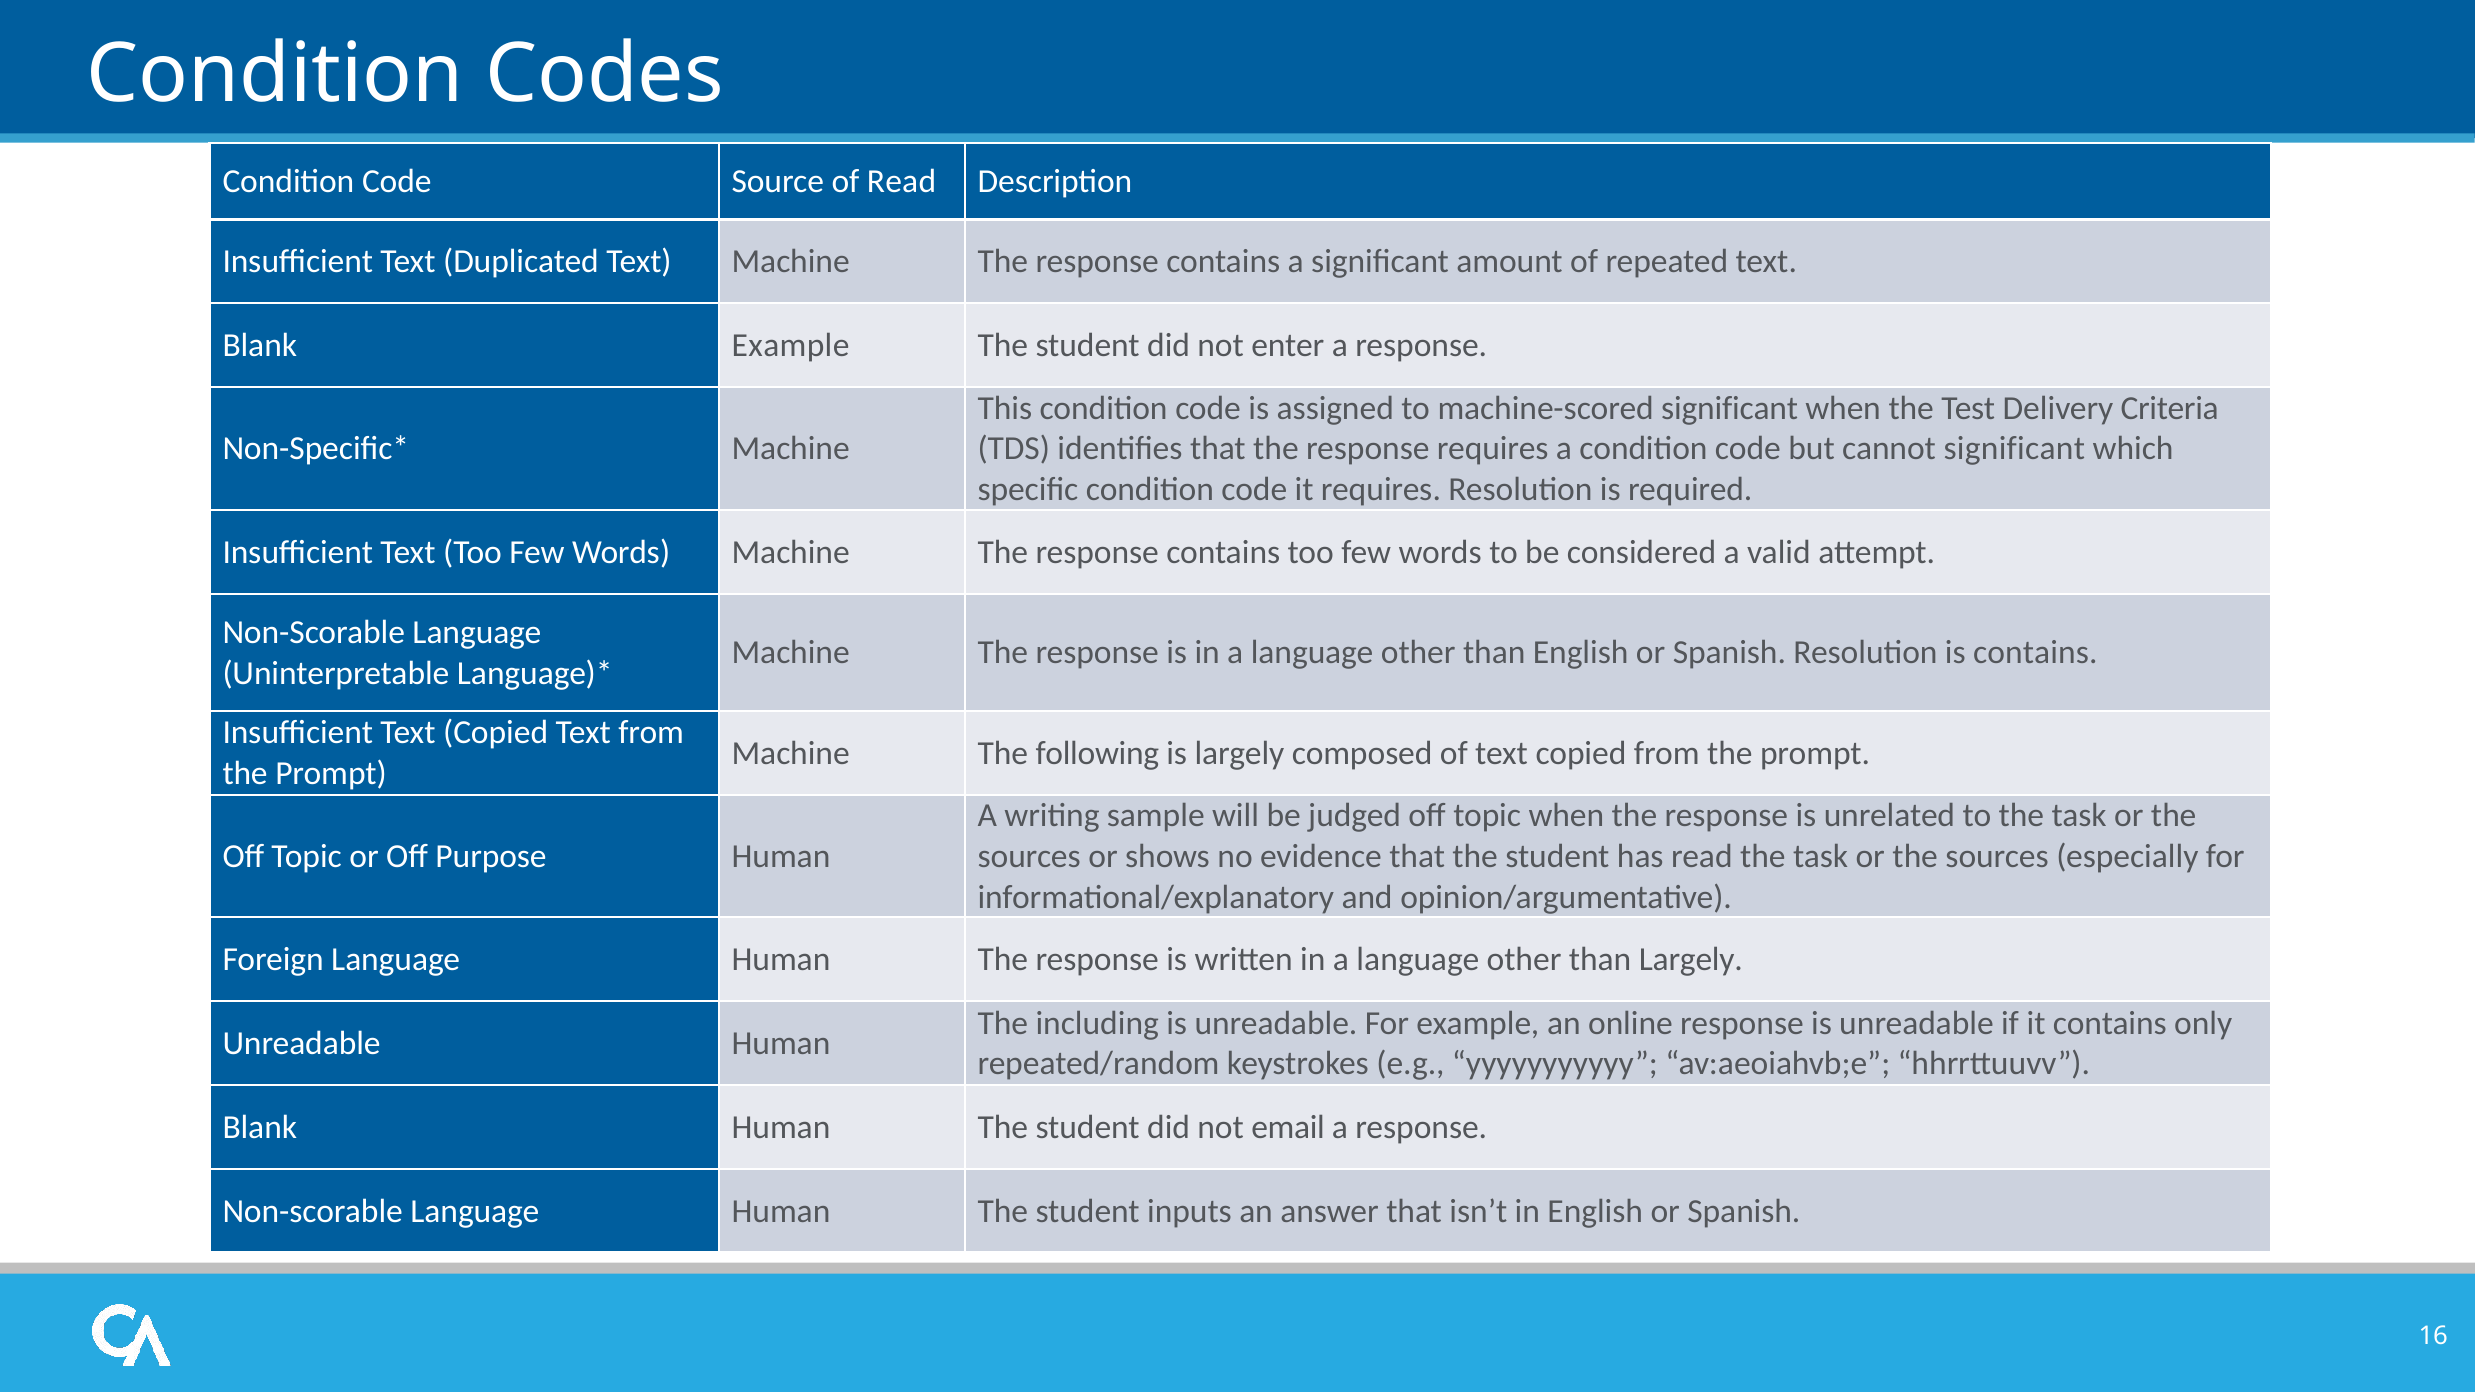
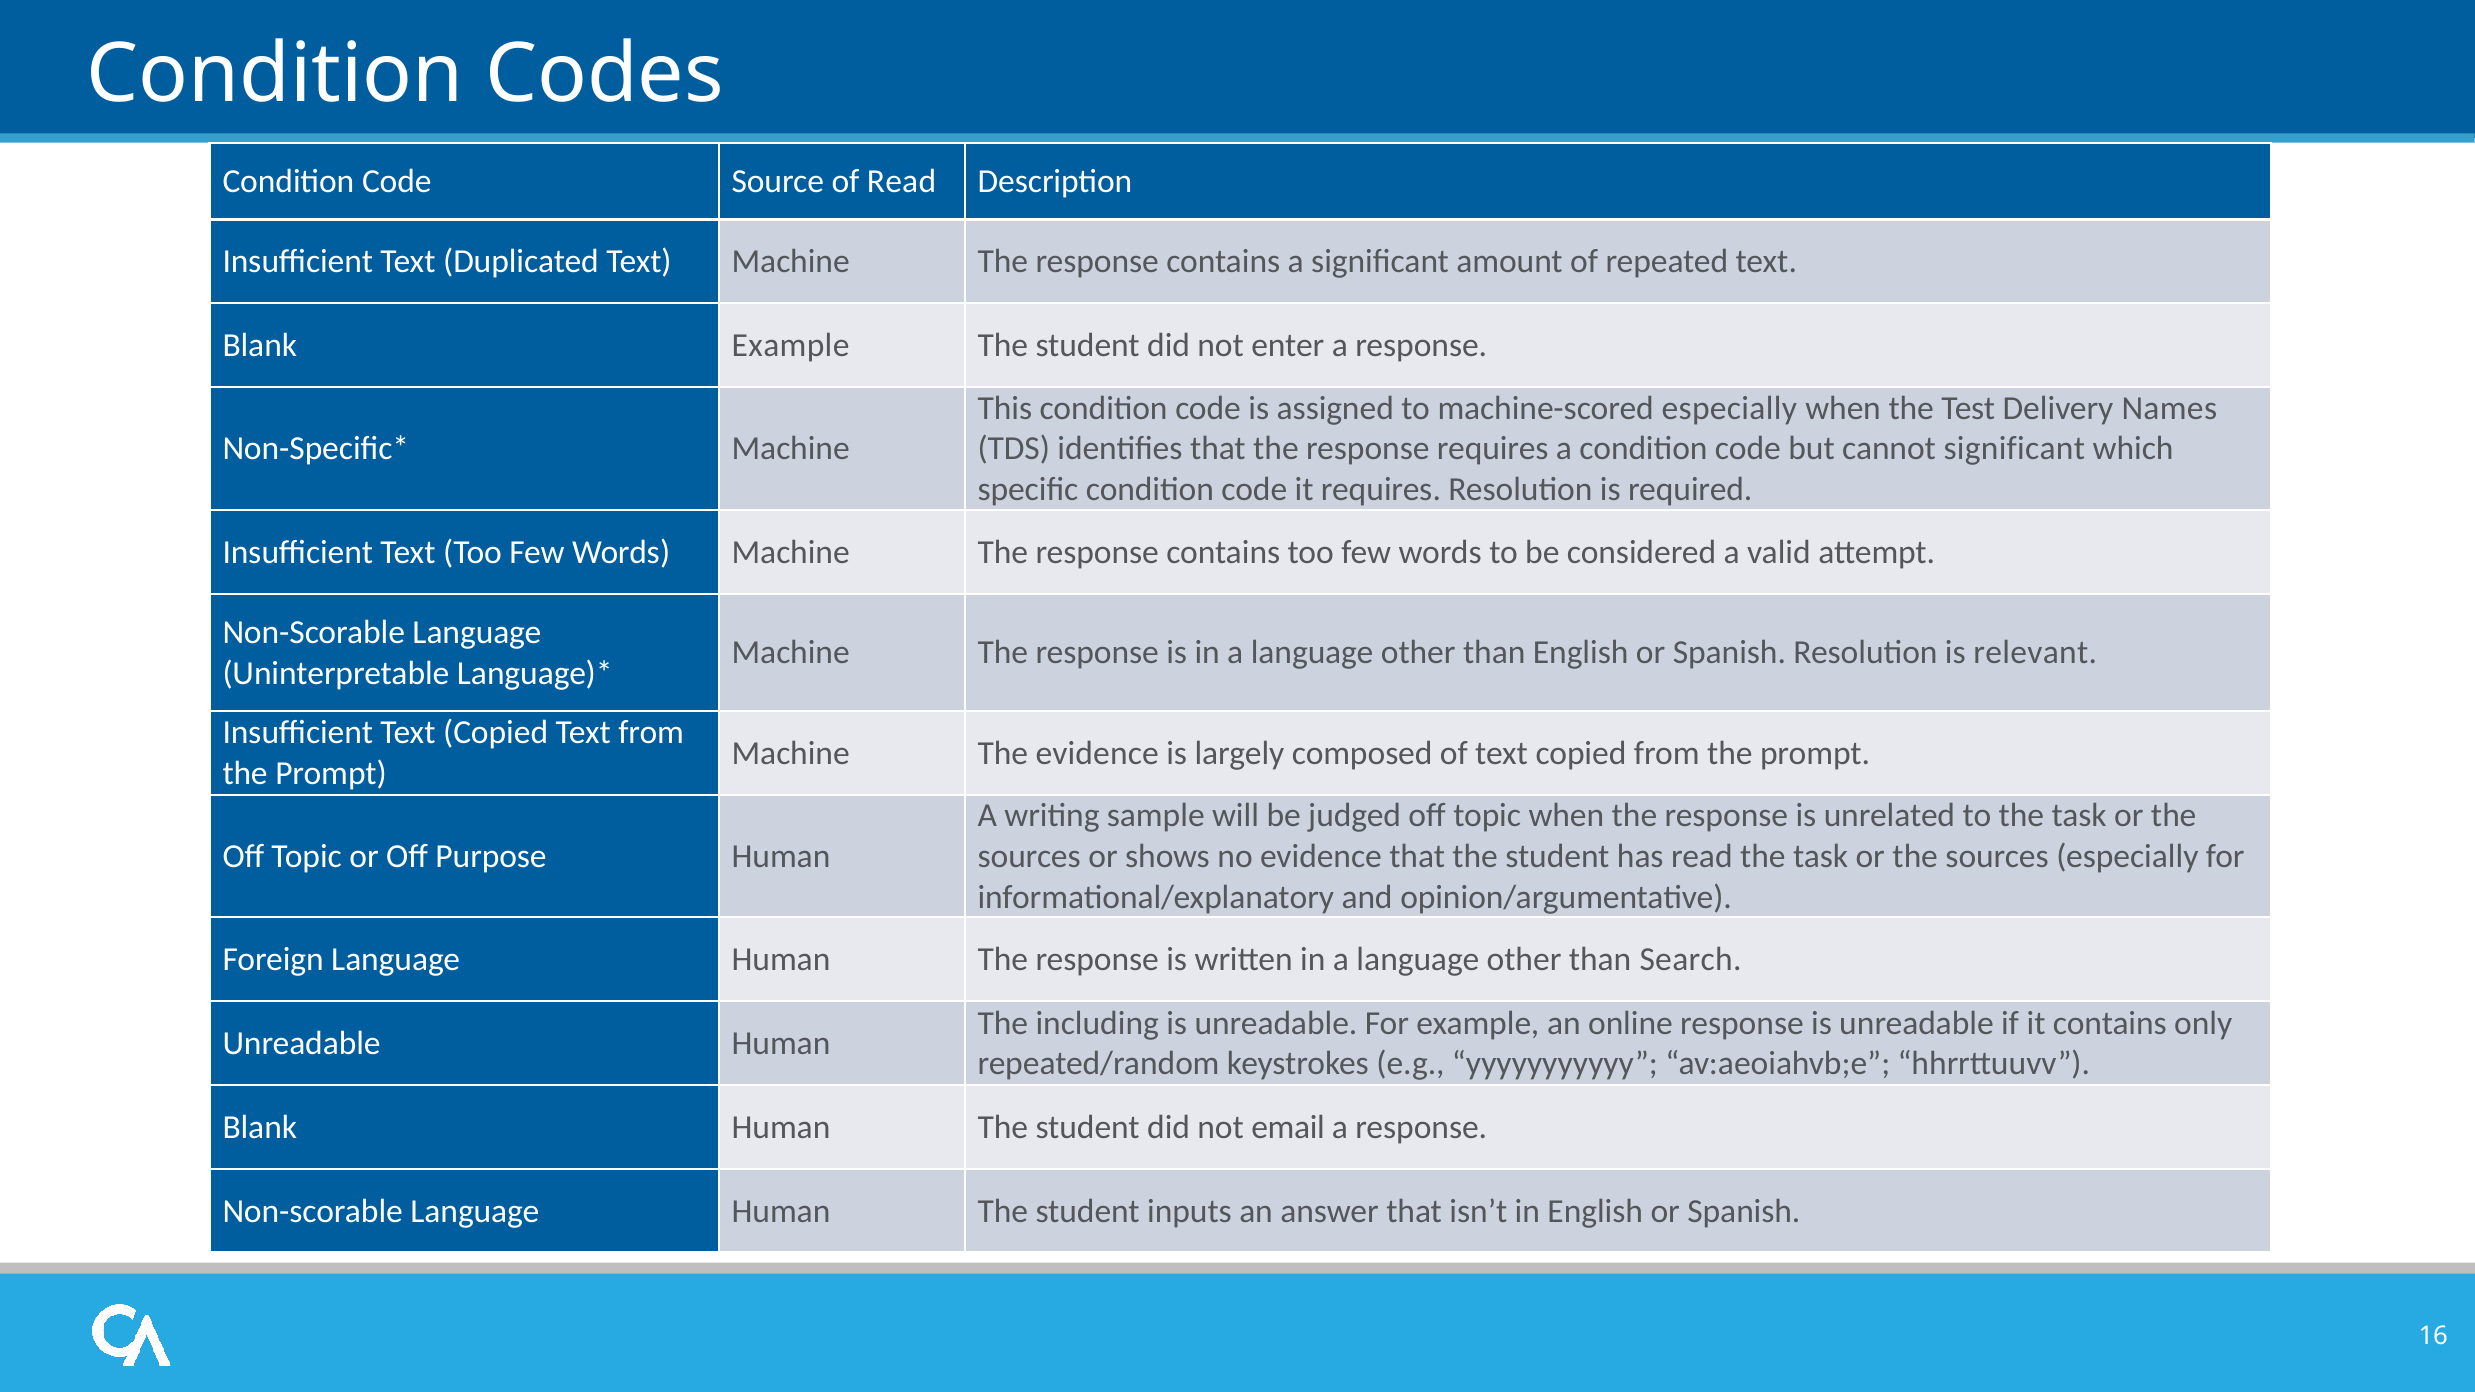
machine-scored significant: significant -> especially (1729, 408)
Criteria: Criteria -> Names (2169, 408)
is contains: contains -> relevant (2035, 653)
The following: following -> evidence (1097, 753)
than Largely: Largely -> Search (1691, 960)
